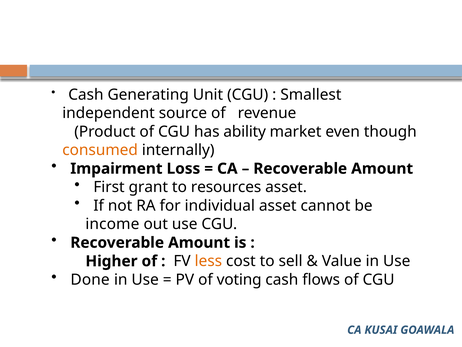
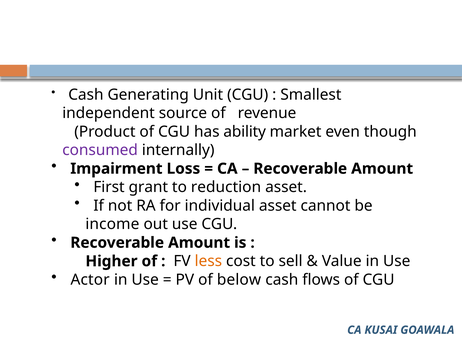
consumed colour: orange -> purple (100, 150)
resources: resources -> reduction (226, 187)
Done: Done -> Actor (90, 279)
voting: voting -> below (239, 279)
